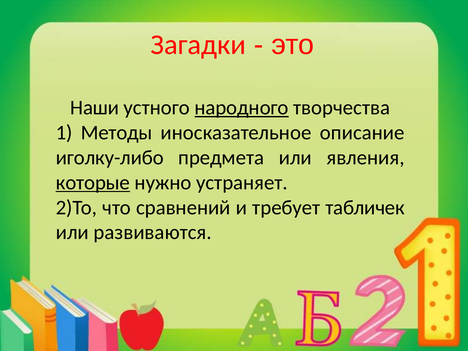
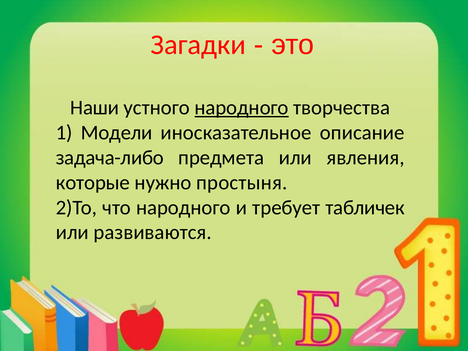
Методы: Методы -> Модели (117, 133)
иголку-либо: иголку-либо -> задача-либо (110, 158)
которые underline: present -> none (93, 183)
устраняет: устраняет -> простыня (242, 183)
что сравнений: сравнений -> народного (183, 207)
